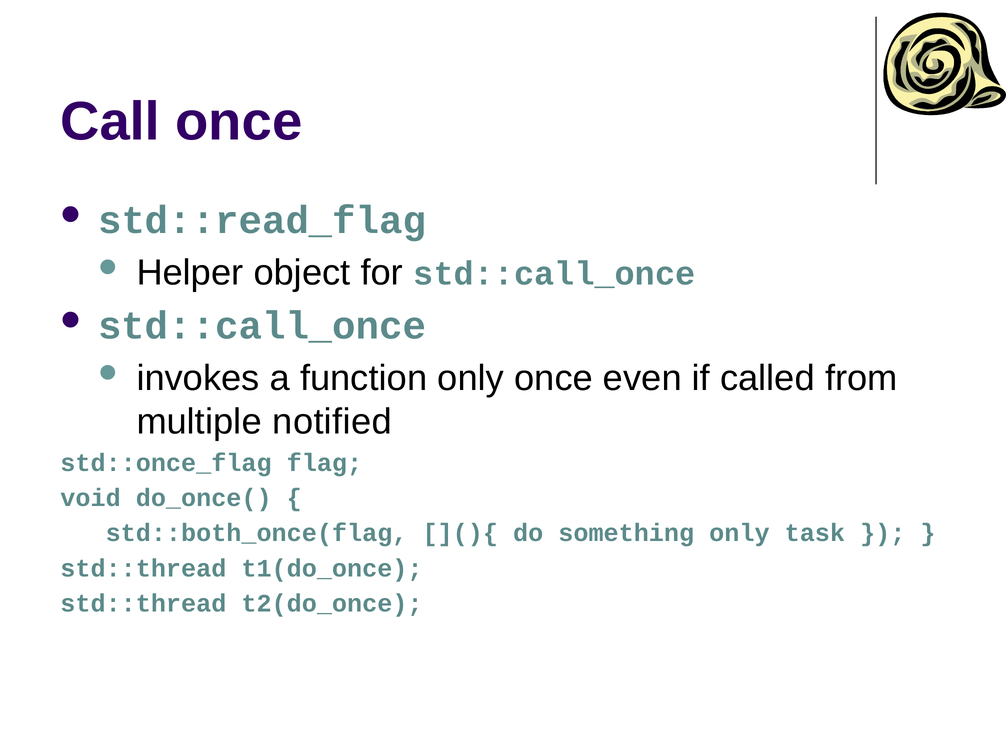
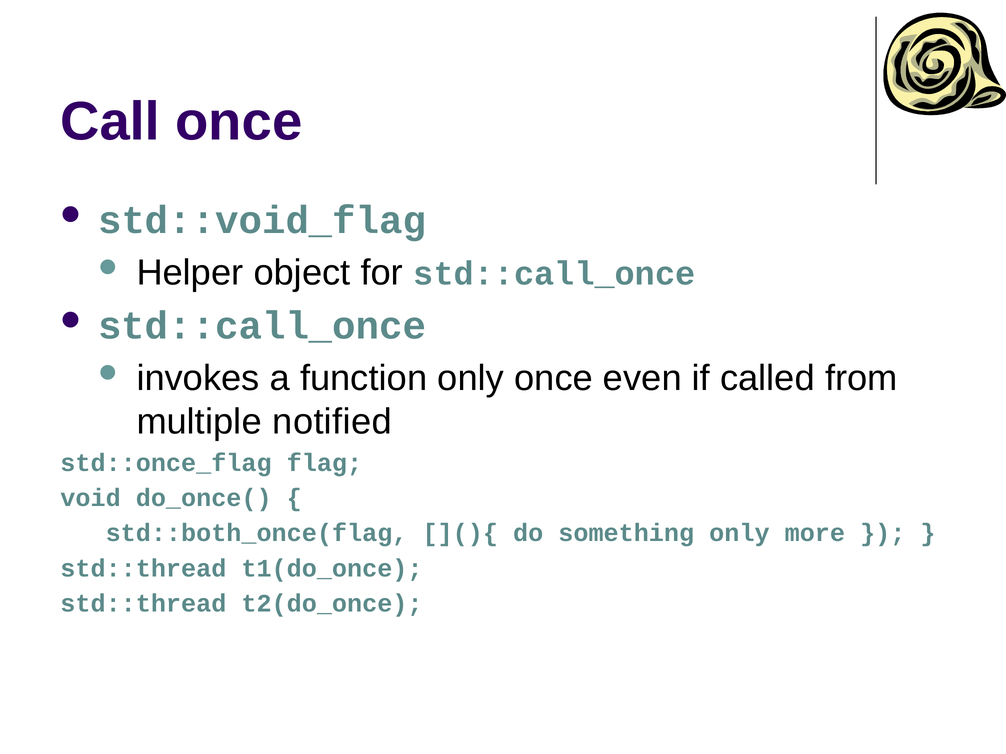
std::read_flag: std::read_flag -> std::void_flag (262, 220)
task: task -> more (815, 533)
